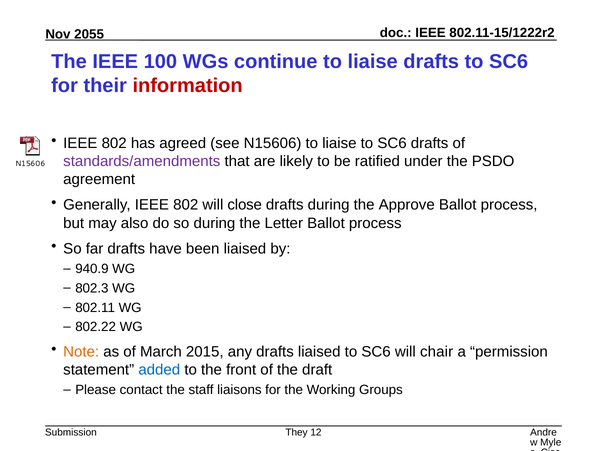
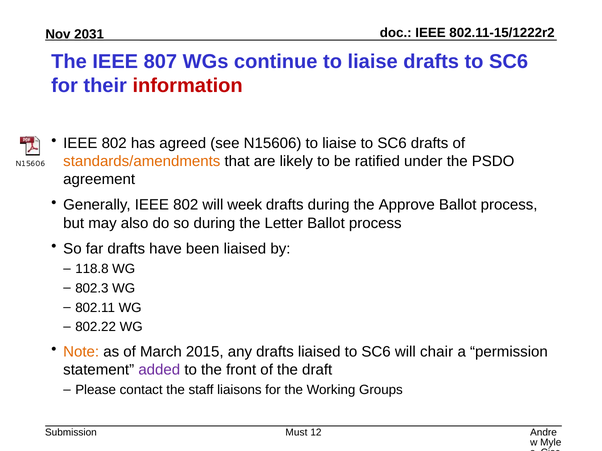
2055: 2055 -> 2031 (89, 34)
100: 100 -> 807 (160, 62)
standards/amendments colour: purple -> orange (142, 162)
close: close -> week (245, 205)
940.9: 940.9 -> 118.8 (92, 269)
added colour: blue -> purple (159, 370)
They: They -> Must (296, 433)
